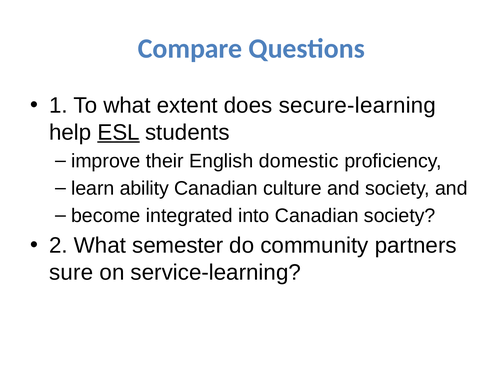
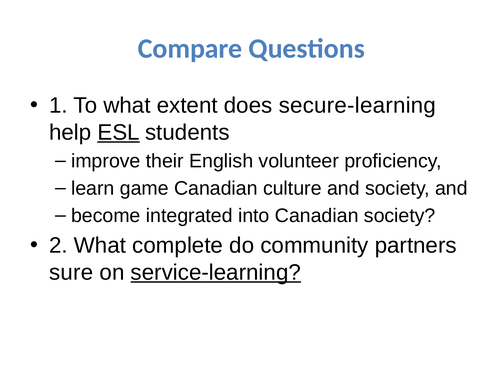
domestic: domestic -> volunteer (299, 161)
ability: ability -> game (144, 189)
semester: semester -> complete (178, 246)
service-learning underline: none -> present (216, 273)
